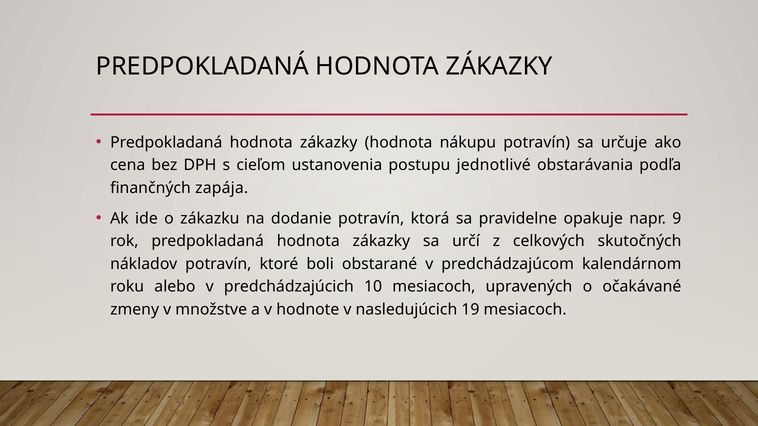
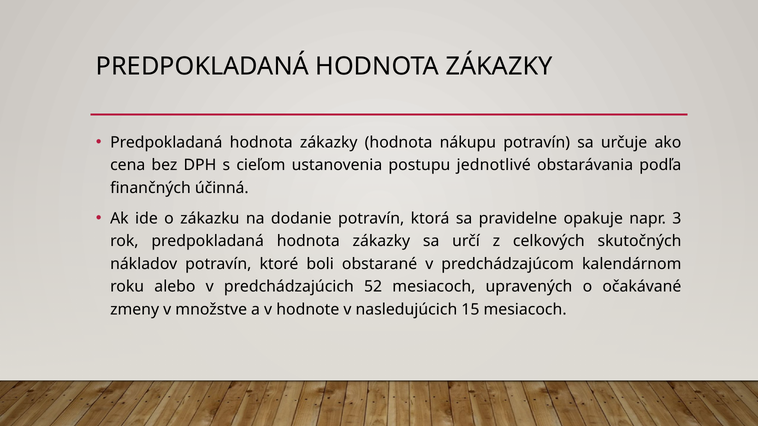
zapája: zapája -> účinná (222, 188)
9: 9 -> 3 (677, 219)
10: 10 -> 52 (373, 287)
19: 19 -> 15 (470, 310)
